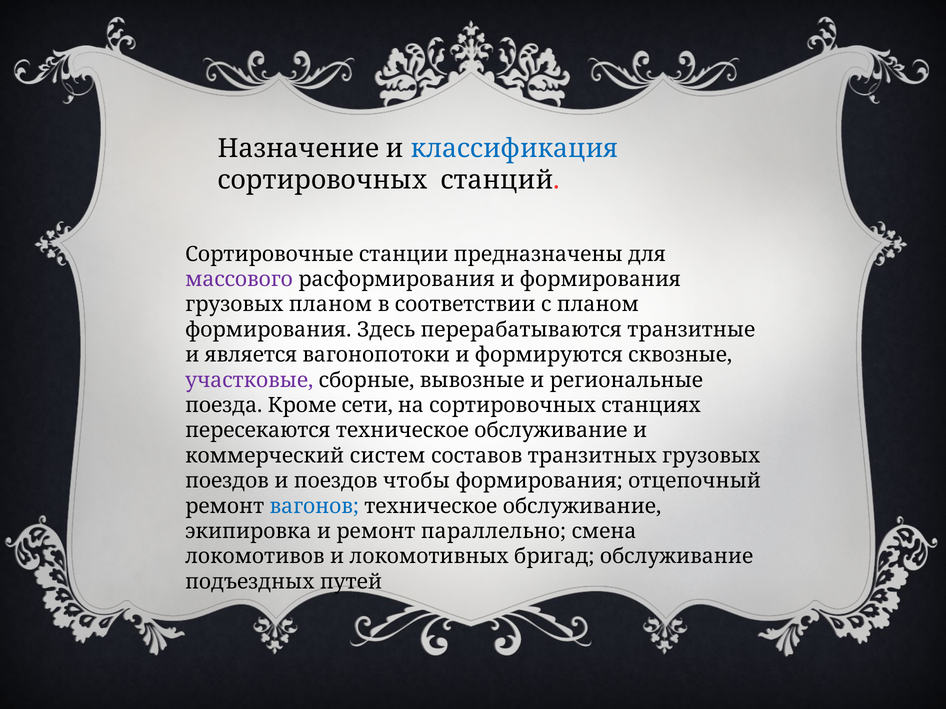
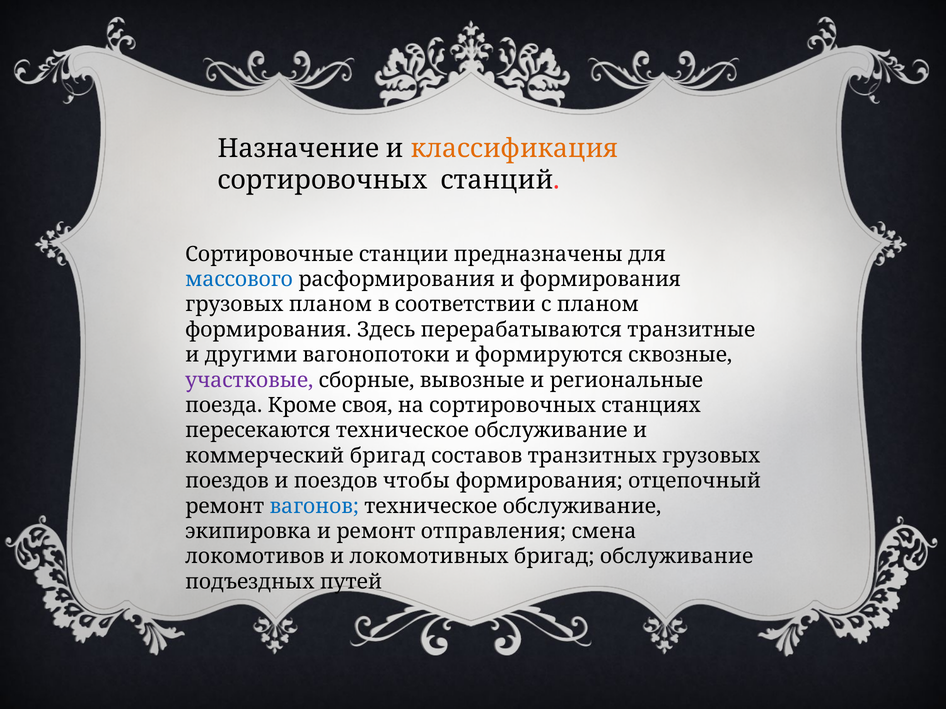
классификация colour: blue -> orange (515, 149)
массового colour: purple -> blue (239, 280)
является: является -> другими (251, 355)
сети: сети -> своя (367, 406)
коммерческий систем: систем -> бригад (388, 456)
параллельно: параллельно -> отправления (493, 532)
